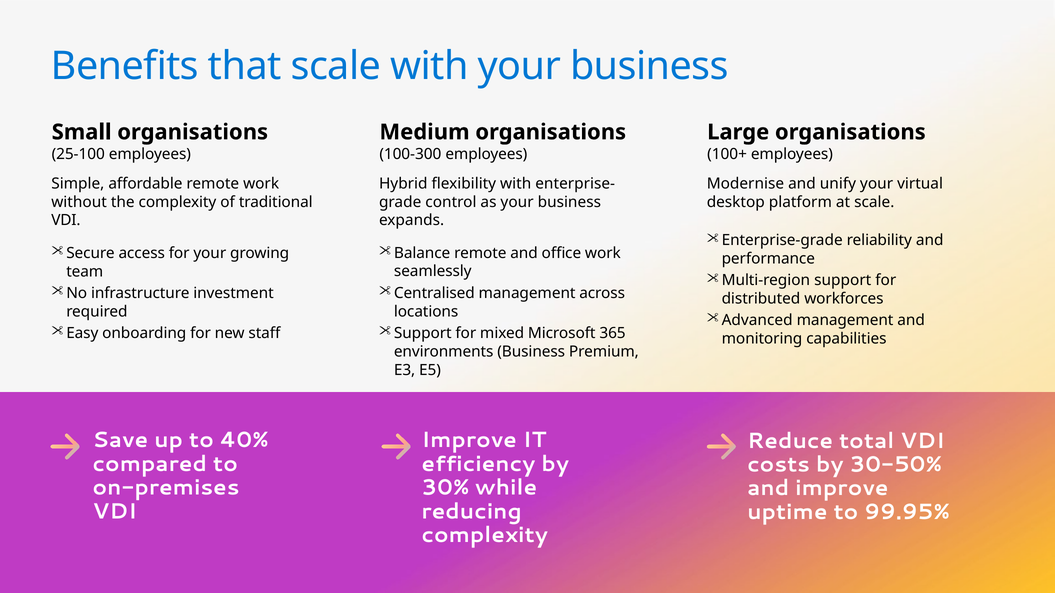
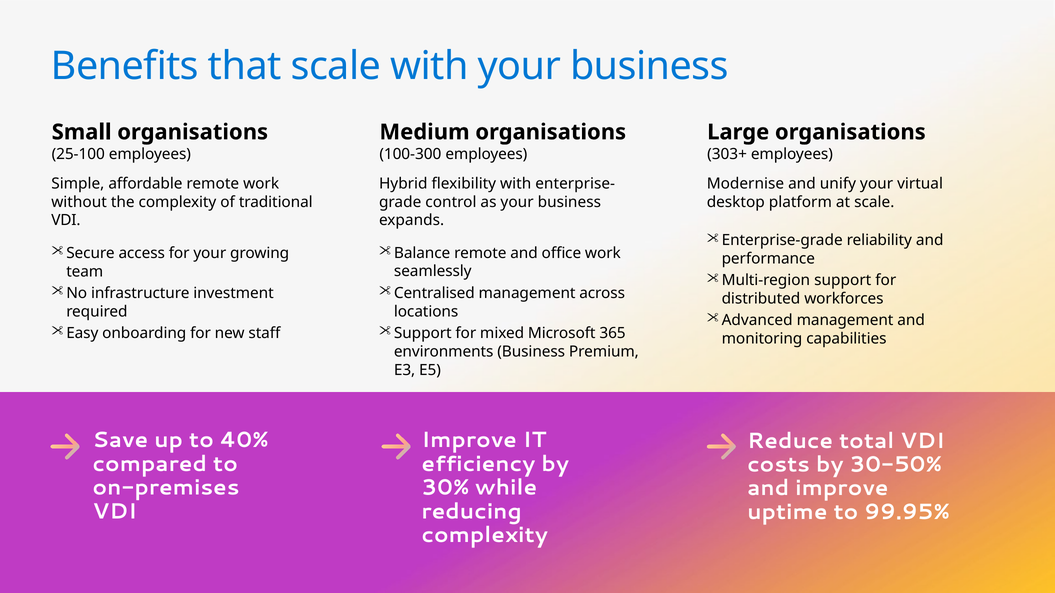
100+: 100+ -> 303+ (727, 154)
